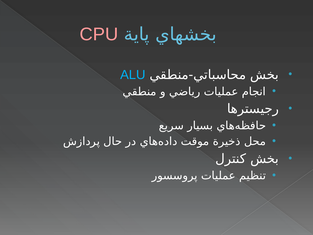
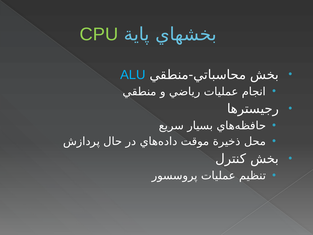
CPU colour: pink -> light green (99, 34)
